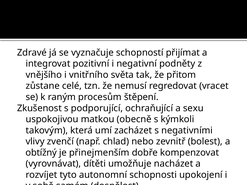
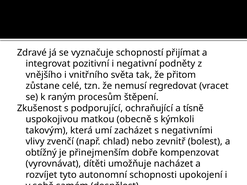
sexu: sexu -> tísně (193, 108)
